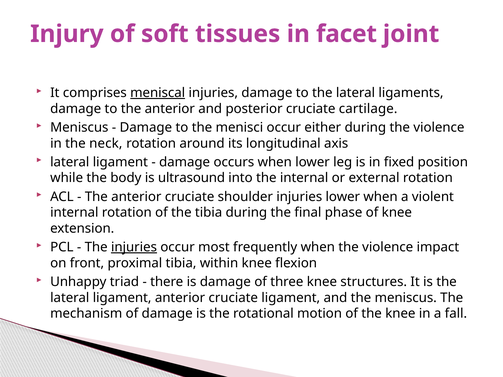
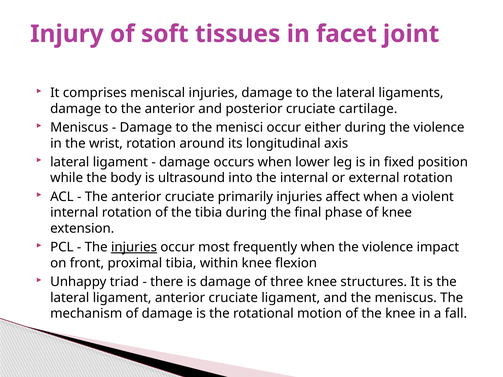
meniscal underline: present -> none (158, 93)
neck: neck -> wrist (106, 143)
shoulder: shoulder -> primarily (245, 197)
injuries lower: lower -> affect (343, 197)
